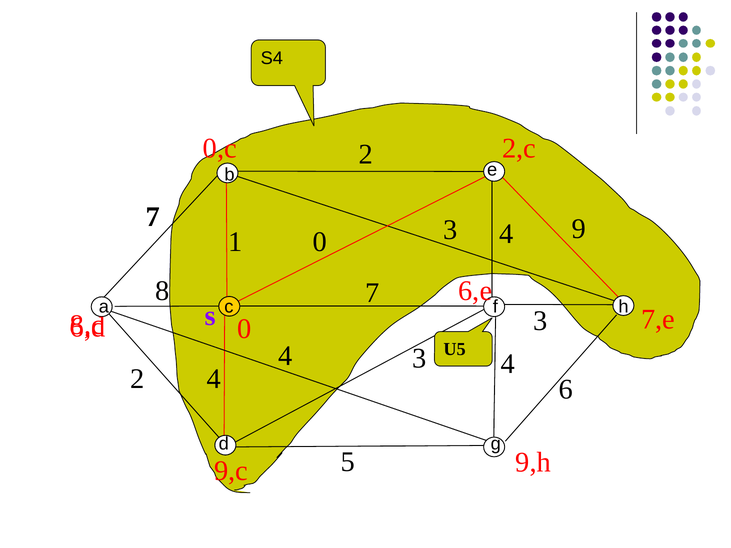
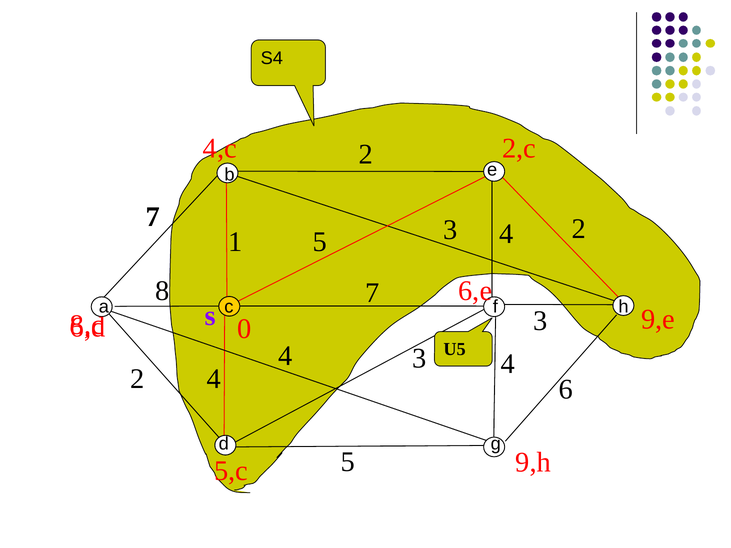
0,c: 0,c -> 4,c (220, 148)
1 0: 0 -> 5 (320, 242)
4 9: 9 -> 2 (579, 229)
7,e: 7,e -> 9,e (658, 320)
9,c: 9,c -> 5,c (231, 471)
